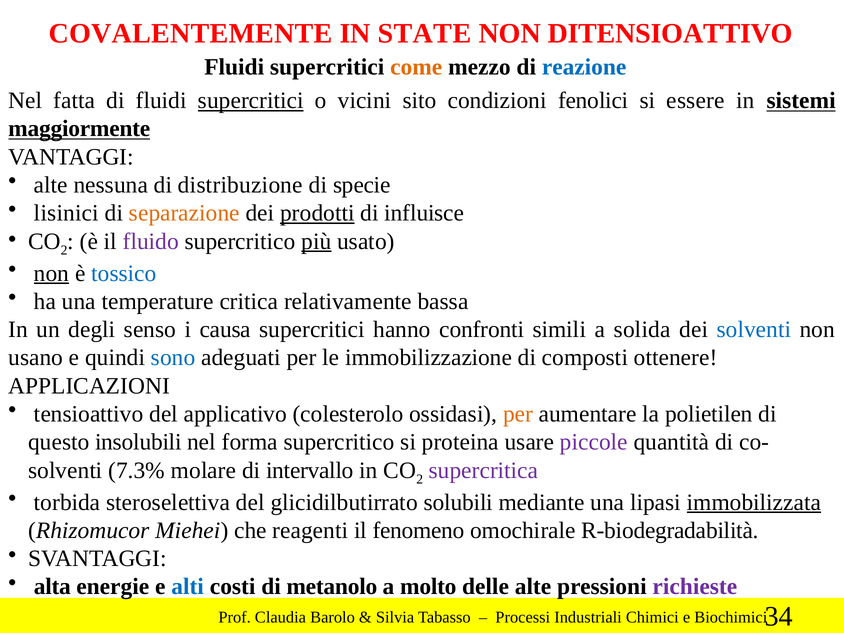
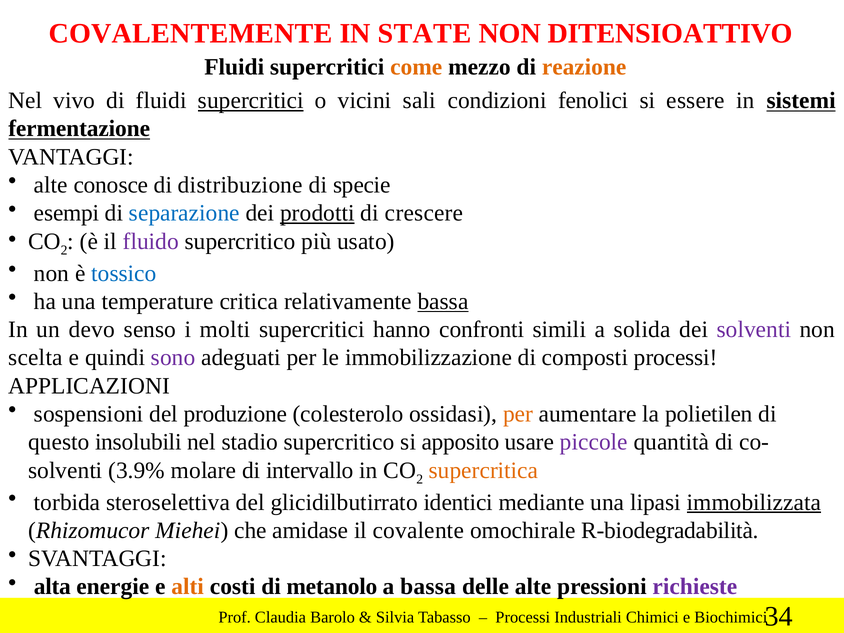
reazione colour: blue -> orange (584, 67)
fatta: fatta -> vivo (74, 101)
sito: sito -> sali (419, 101)
maggiormente: maggiormente -> fermentazione (79, 129)
nessuna: nessuna -> conosce (111, 185)
lisinici: lisinici -> esempi (67, 213)
separazione colour: orange -> blue (184, 213)
influisce: influisce -> crescere (424, 213)
più underline: present -> none (316, 241)
non underline: present -> none (52, 273)
bassa underline: none -> present (443, 301)
degli: degli -> devo (92, 330)
causa: causa -> molti (225, 330)
solventi colour: blue -> purple (754, 330)
usano: usano -> scelta (36, 358)
sono colour: blue -> purple (173, 358)
composti ottenere: ottenere -> processi (676, 358)
tensioattivo: tensioattivo -> sospensioni (89, 414)
applicativo: applicativo -> produzione (235, 414)
forma: forma -> stadio (250, 442)
proteina: proteina -> apposito (460, 442)
7.3%: 7.3% -> 3.9% (137, 470)
supercritica colour: purple -> orange (484, 470)
solubili: solubili -> identici (458, 502)
reagenti: reagenti -> amidase (310, 530)
fenomeno: fenomeno -> covalente (418, 530)
alti colour: blue -> orange (188, 587)
a molto: molto -> bassa (428, 587)
